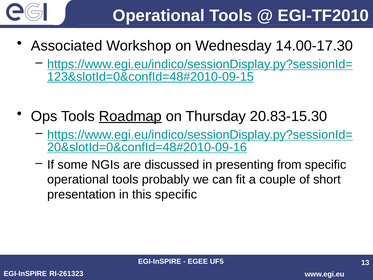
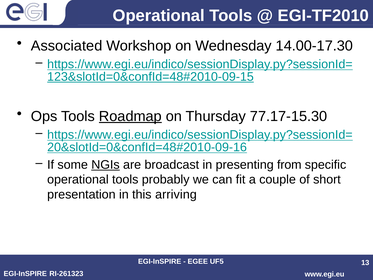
20.83-15.30: 20.83-15.30 -> 77.17-15.30 (289, 116)
NGIs underline: none -> present (106, 165)
discussed: discussed -> broadcast (172, 165)
this specific: specific -> arriving (176, 194)
